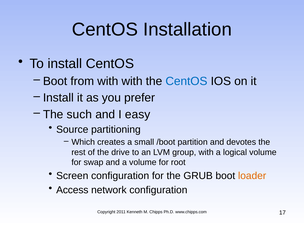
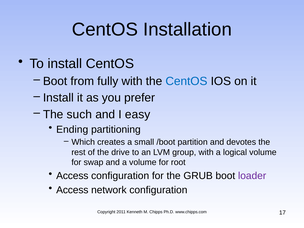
from with: with -> fully (108, 81)
Source: Source -> Ending (72, 129)
Screen: Screen -> Access (72, 176)
loader colour: orange -> purple (252, 176)
